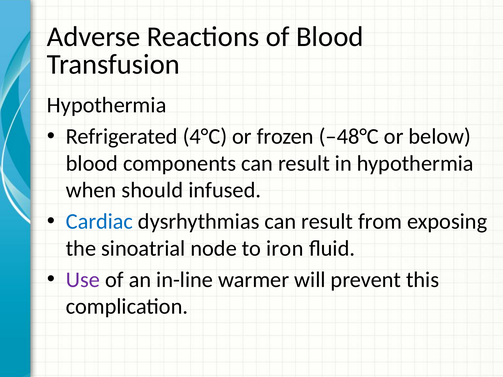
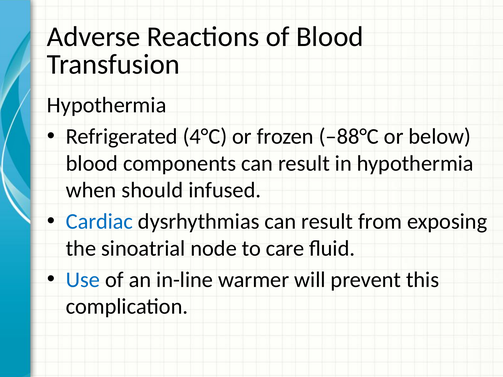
–48°C: –48°C -> –88°C (349, 137)
iron: iron -> care (285, 249)
Use colour: purple -> blue (83, 280)
